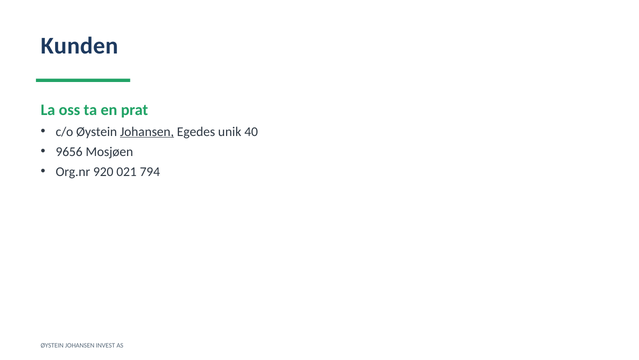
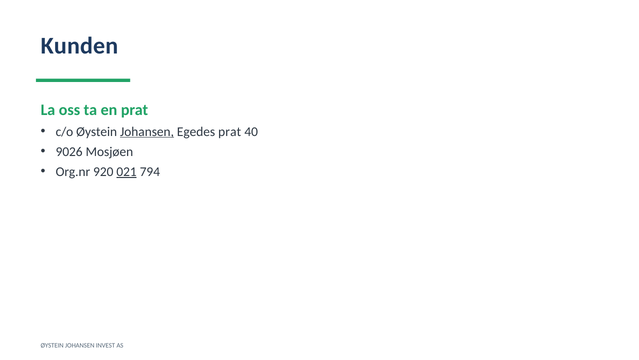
Egedes unik: unik -> prat (230, 131)
9656: 9656 -> 9026 (69, 151)
021 underline: none -> present (127, 171)
